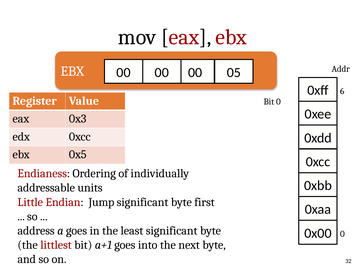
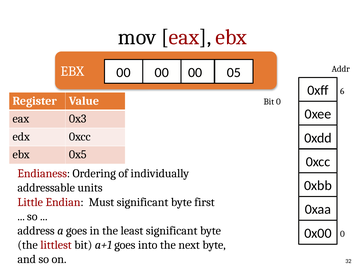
Jump: Jump -> Must (101, 202)
